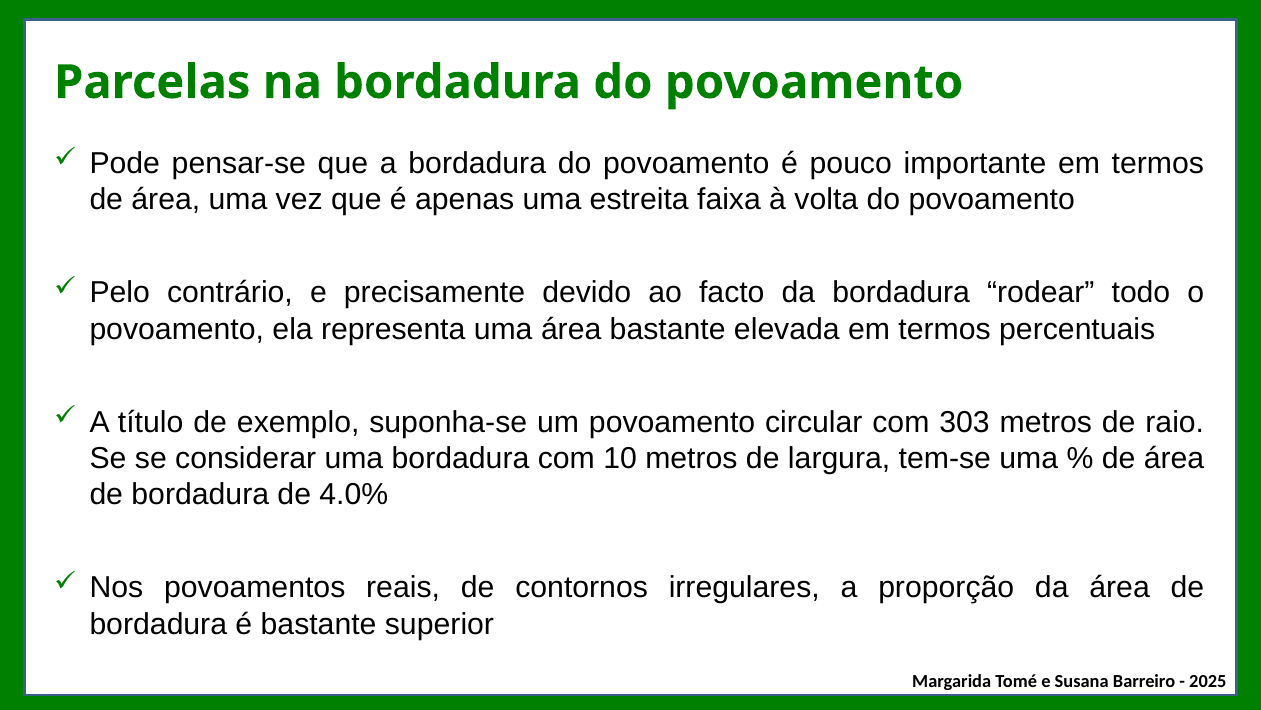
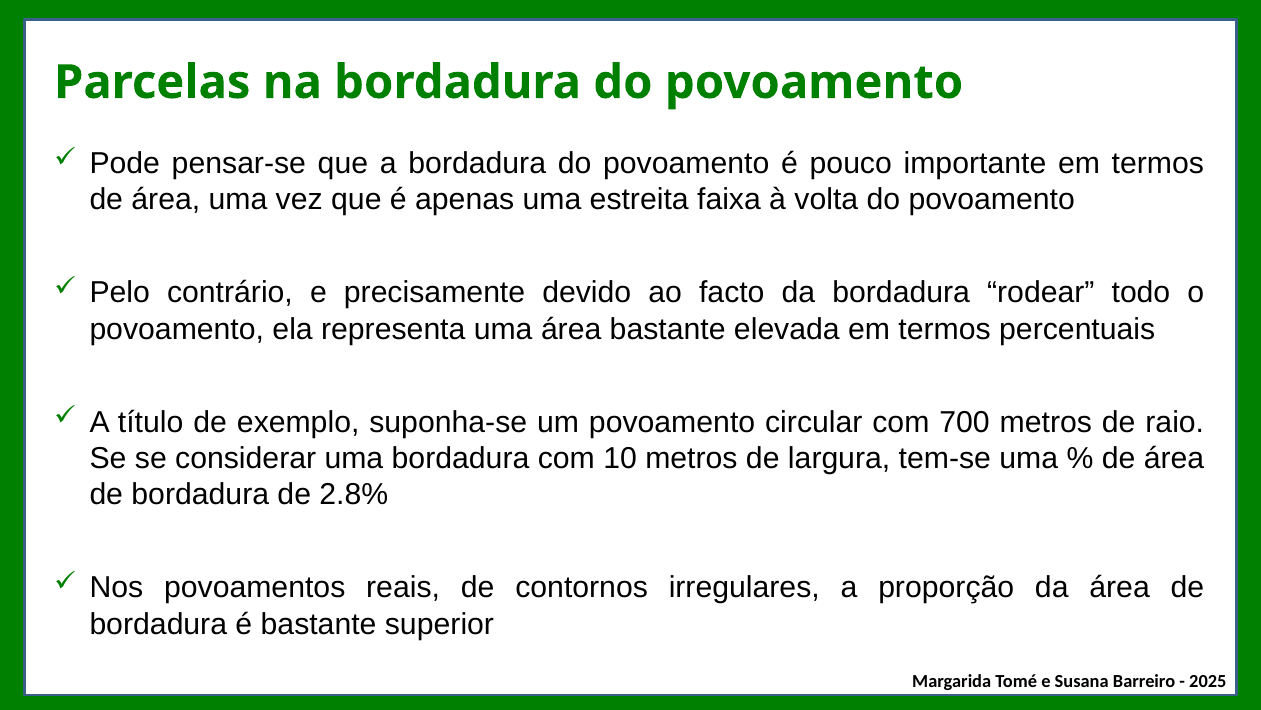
303: 303 -> 700 (965, 422)
4.0%: 4.0% -> 2.8% (354, 494)
